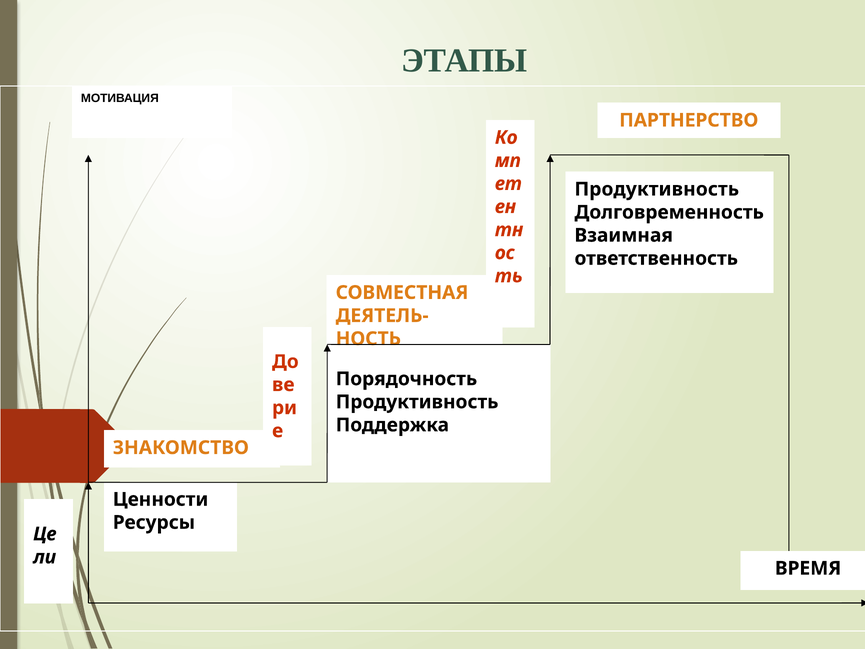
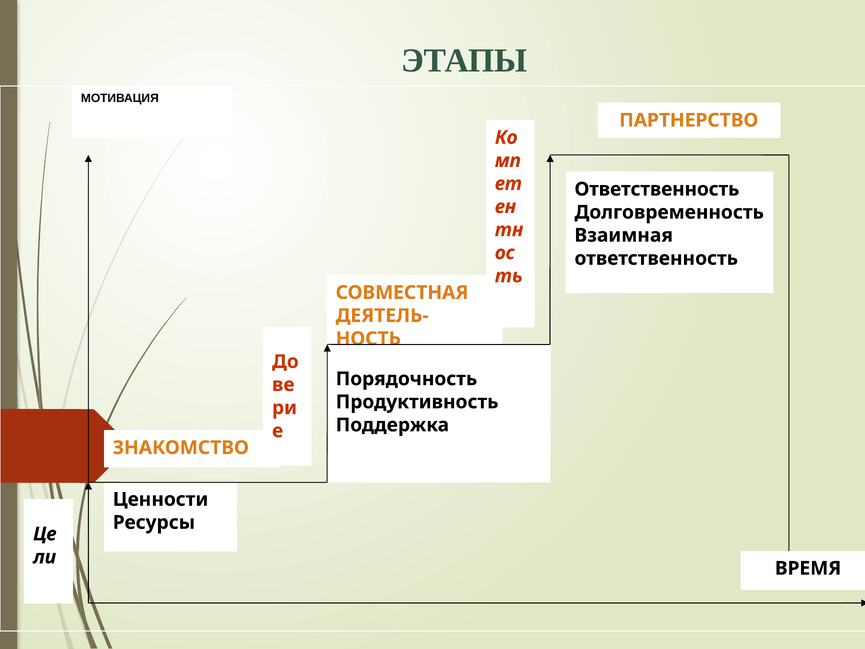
Продуктивность: Продуктивность -> Ответственность (657, 189)
